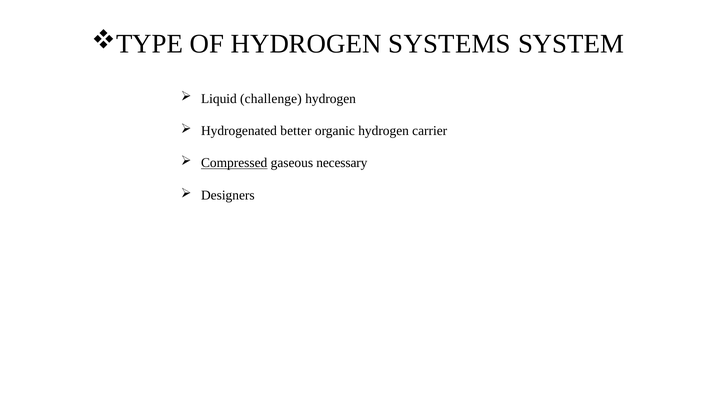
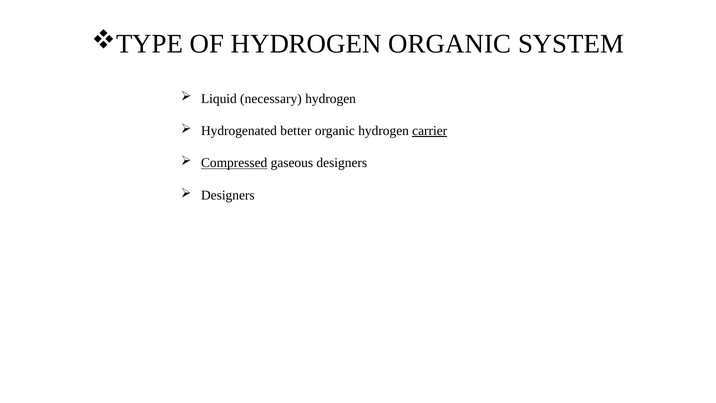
HYDROGEN SYSTEMS: SYSTEMS -> ORGANIC (450, 44)
challenge: challenge -> necessary (271, 99)
carrier underline: none -> present (430, 131)
gaseous necessary: necessary -> designers (342, 163)
